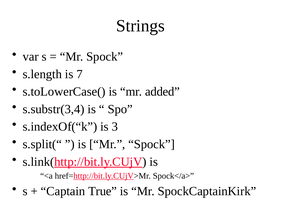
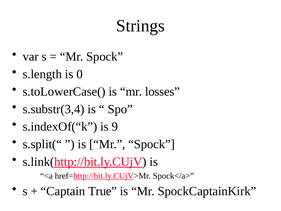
7: 7 -> 0 (80, 74)
added: added -> losses (162, 92)
3: 3 -> 9 (115, 127)
